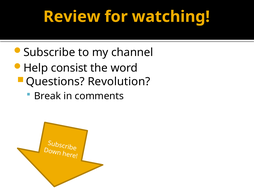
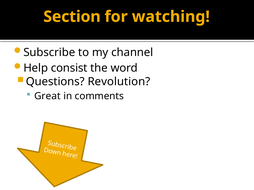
Review: Review -> Section (72, 17)
Break: Break -> Great (47, 96)
